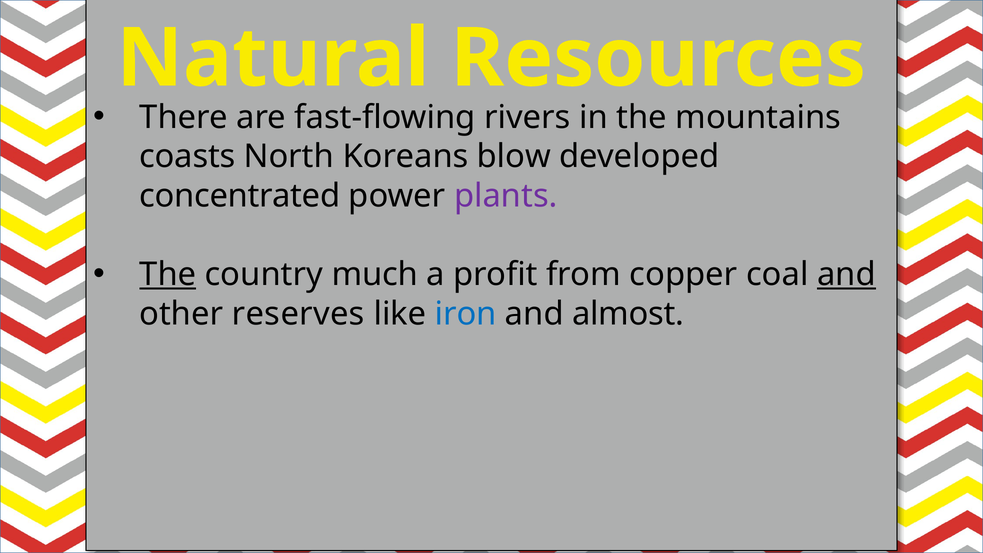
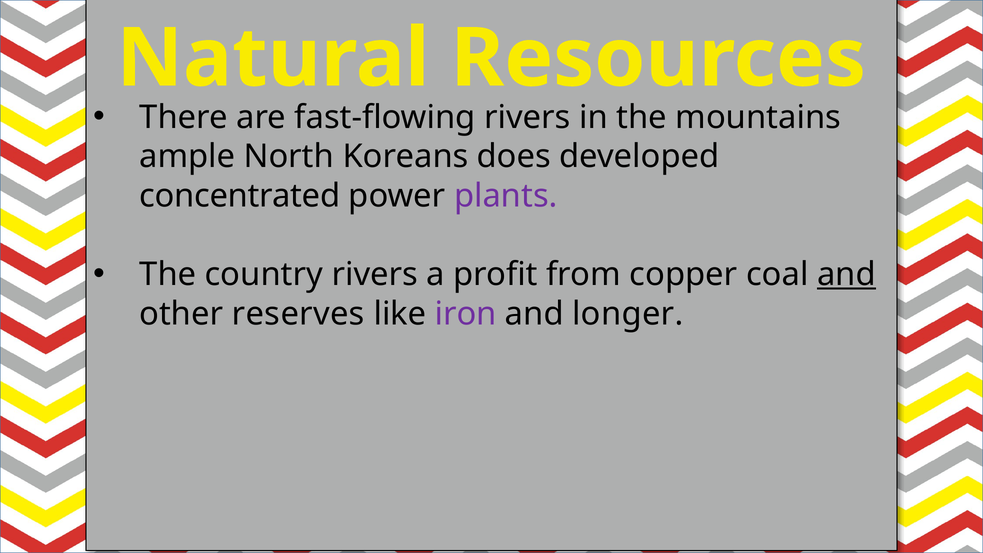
coasts: coasts -> ample (187, 157)
blow: blow -> does (514, 157)
The underline: present -> none (168, 275)
country much: much -> rivers (375, 275)
iron colour: blue -> purple (466, 314)
almost: almost -> longer (628, 314)
